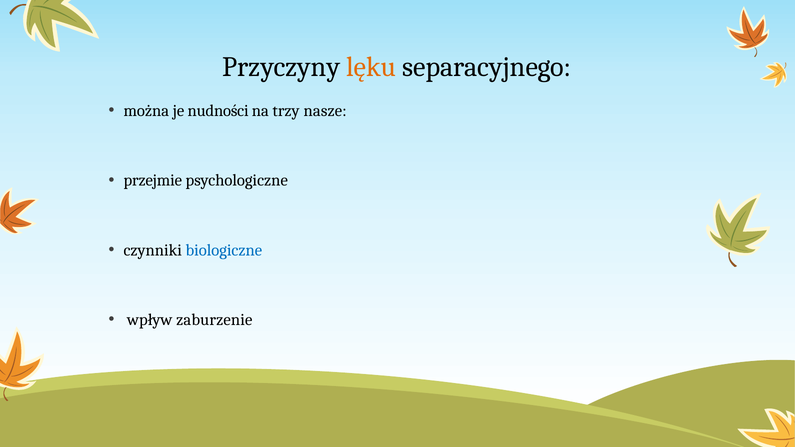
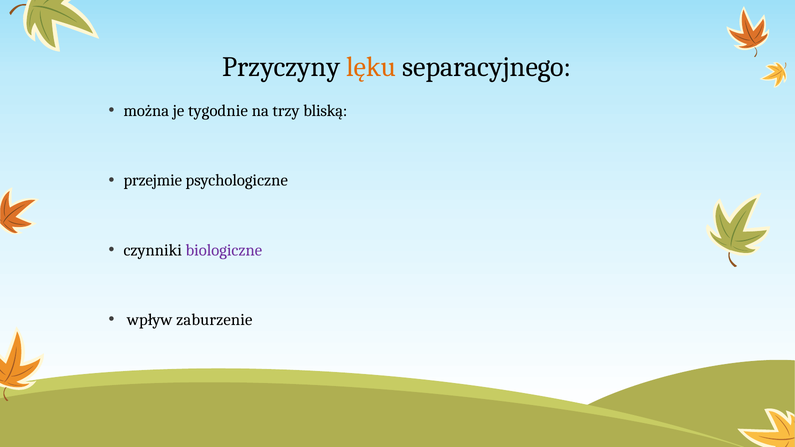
nudności: nudności -> tygodnie (218, 111)
nasze: nasze -> bliską (325, 111)
biologiczne colour: blue -> purple (224, 250)
